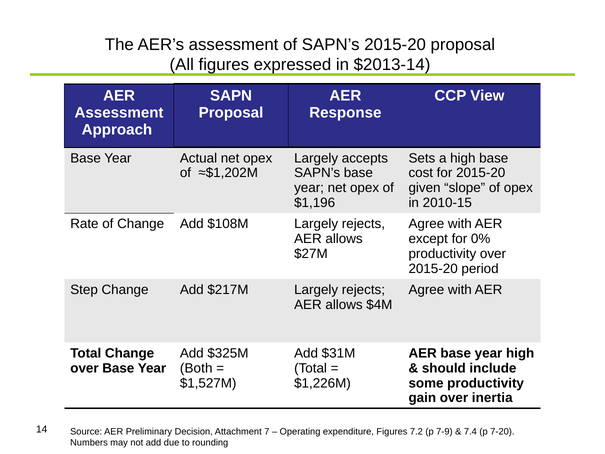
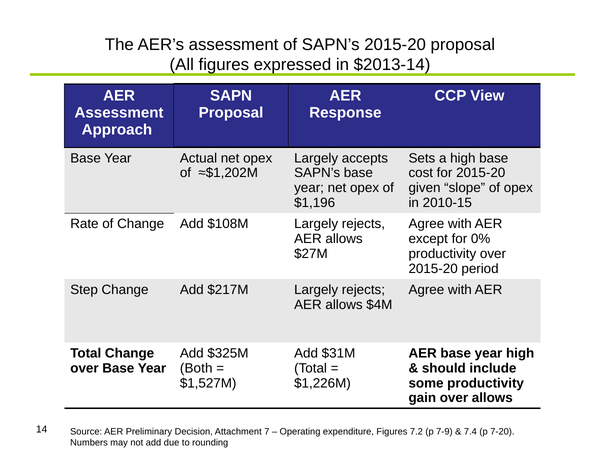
over inertia: inertia -> allows (492, 398)
